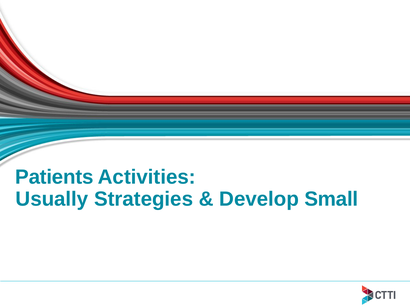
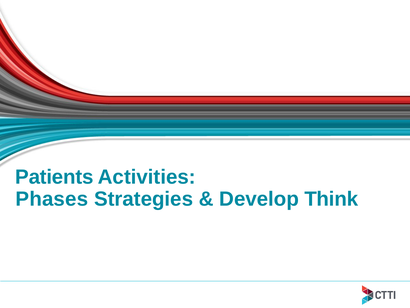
Usually: Usually -> Phases (52, 199)
Small: Small -> Think (331, 199)
